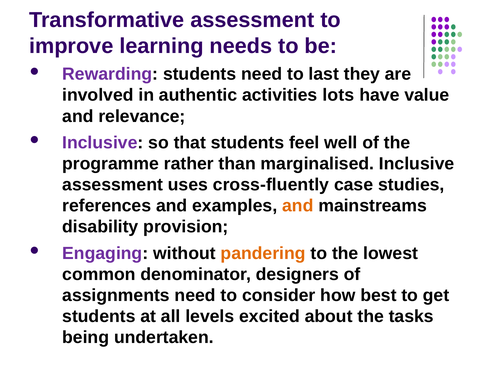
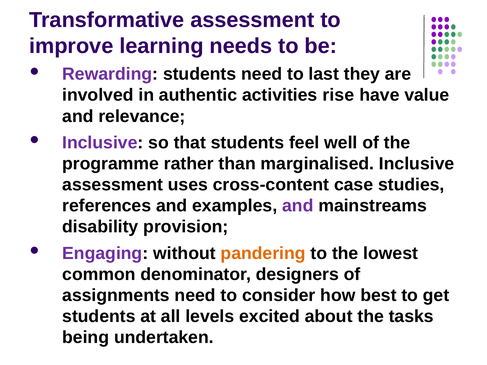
lots: lots -> rise (338, 95)
cross-fluently: cross-fluently -> cross-content (271, 185)
and colour: orange -> purple (298, 206)
